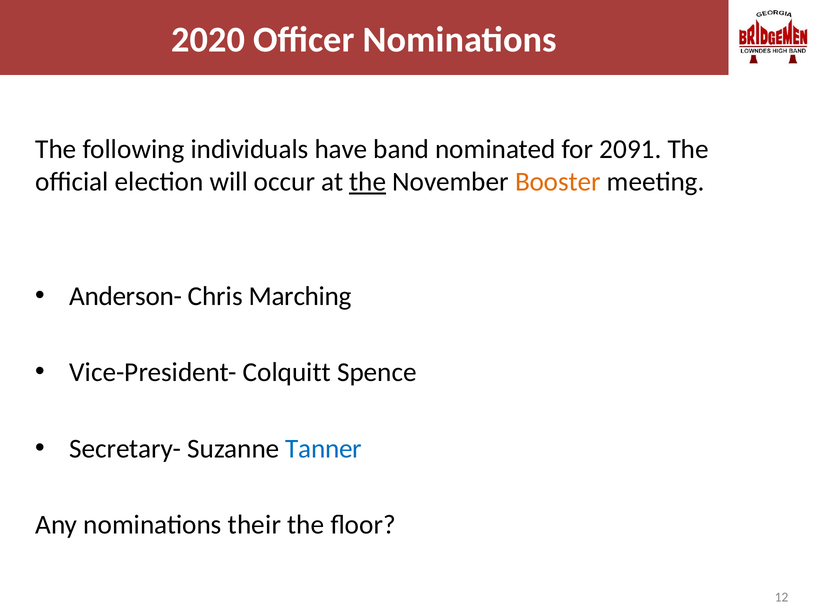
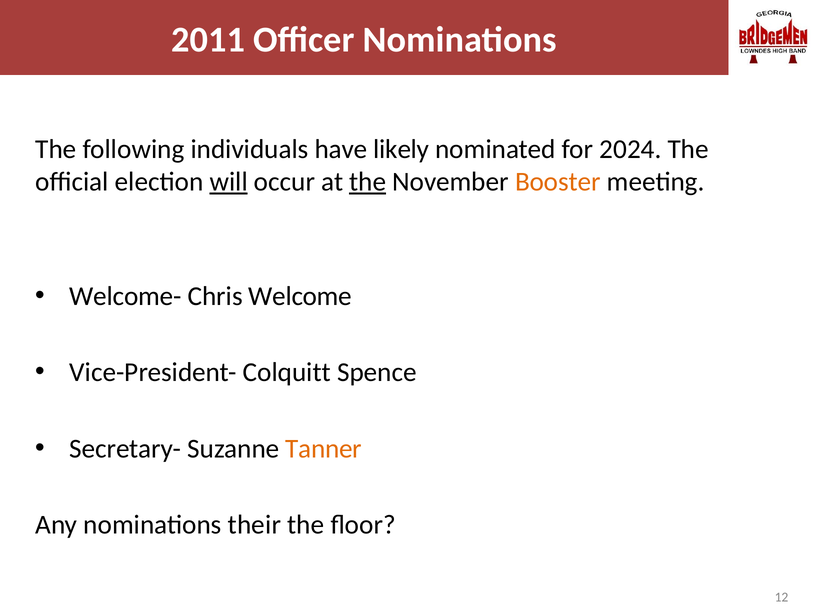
2020: 2020 -> 2011 (208, 40)
band: band -> likely (401, 149)
2091: 2091 -> 2024 (631, 149)
will underline: none -> present (229, 182)
Anderson-: Anderson- -> Welcome- (126, 296)
Marching: Marching -> Welcome (300, 296)
Tanner colour: blue -> orange (324, 448)
